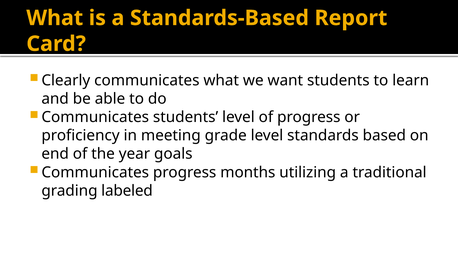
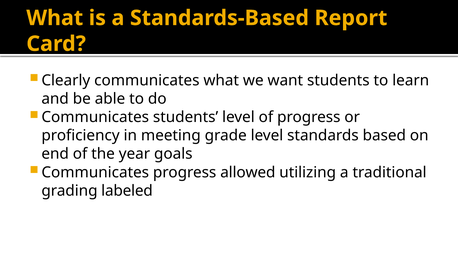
months: months -> allowed (248, 172)
